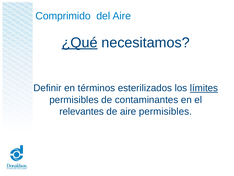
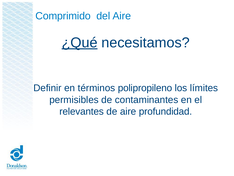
esterilizados: esterilizados -> polipropileno (145, 88)
límites underline: present -> none (204, 88)
aire permisibles: permisibles -> profundidad (166, 111)
